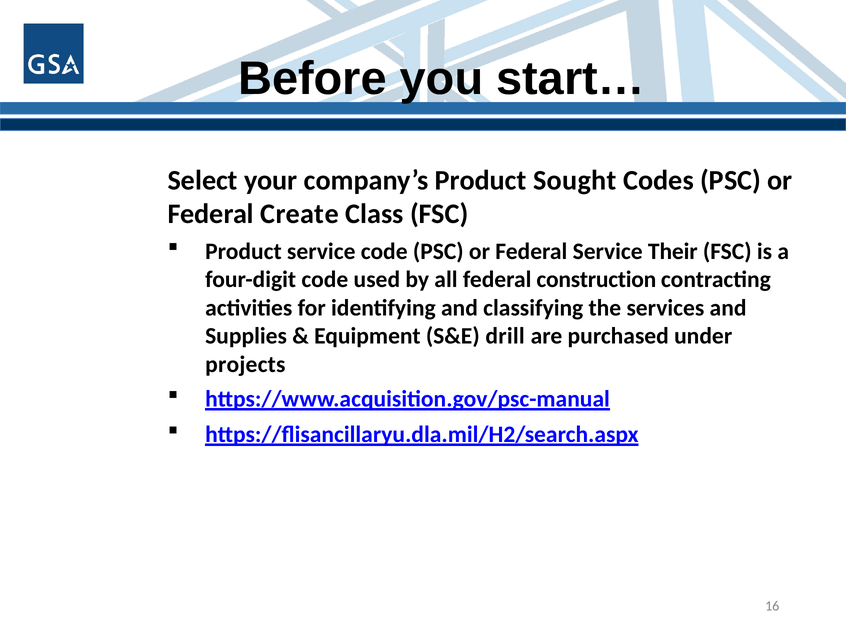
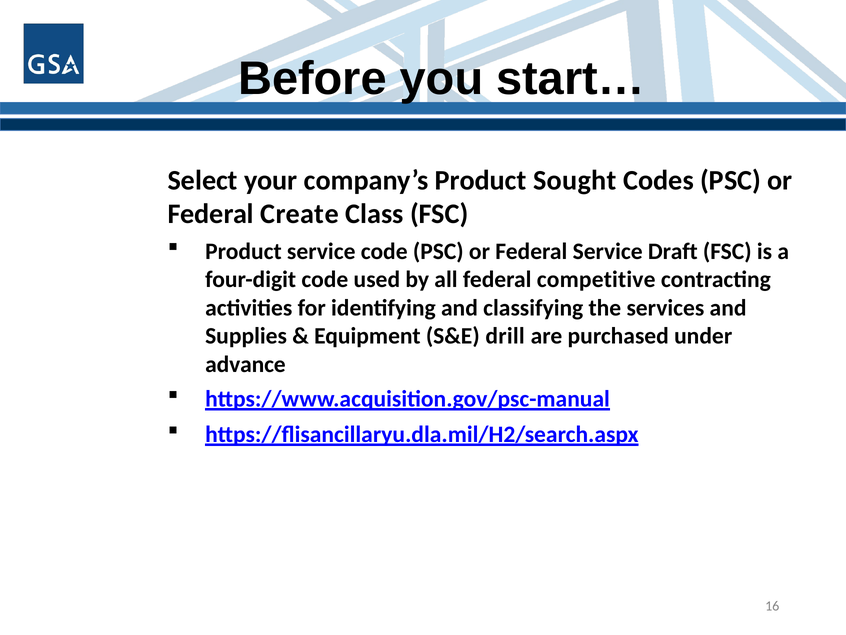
Their: Their -> Draft (673, 251)
construction: construction -> competitive (596, 279)
projects: projects -> advance (245, 364)
